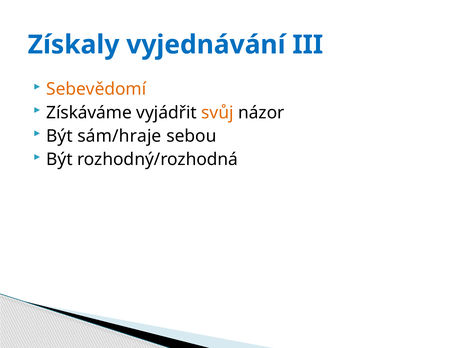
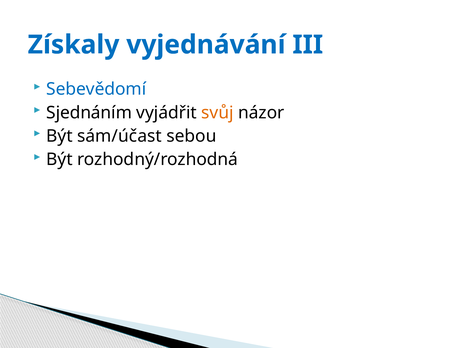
Sebevědomí colour: orange -> blue (96, 89)
Získáváme: Získáváme -> Sjednáním (89, 112)
sám/hraje: sám/hraje -> sám/účast (119, 136)
